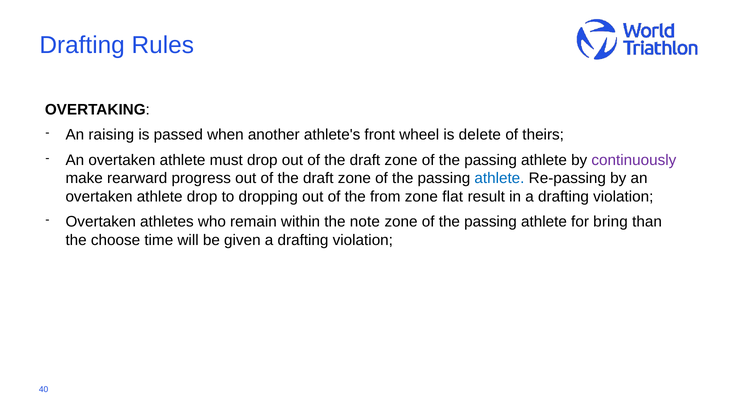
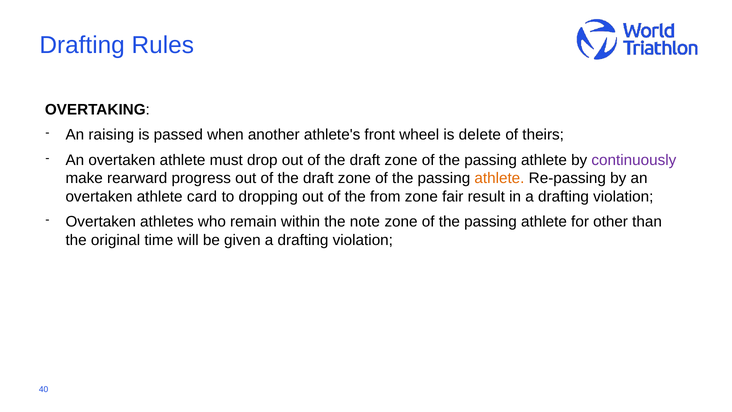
athlete colour: blue -> orange (499, 178)
athlete drop: drop -> card (202, 197)
flat: flat -> fair (453, 197)
bring: bring -> other (611, 222)
choose: choose -> original (116, 240)
